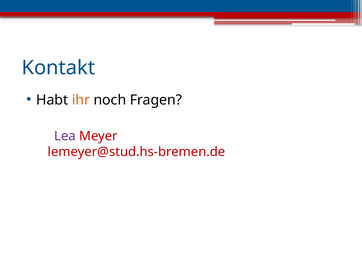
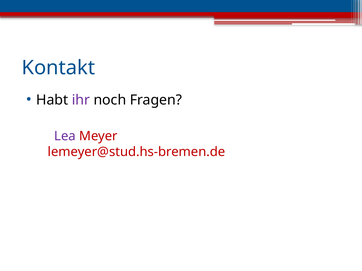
ihr colour: orange -> purple (81, 100)
